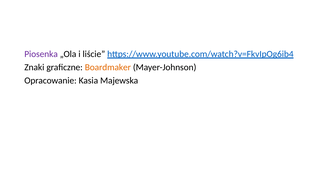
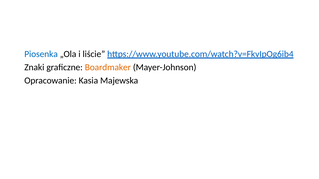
Piosenka colour: purple -> blue (41, 54)
